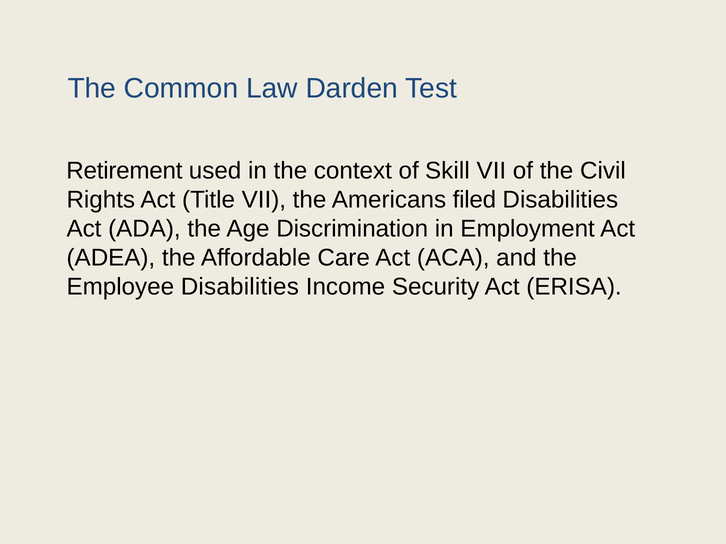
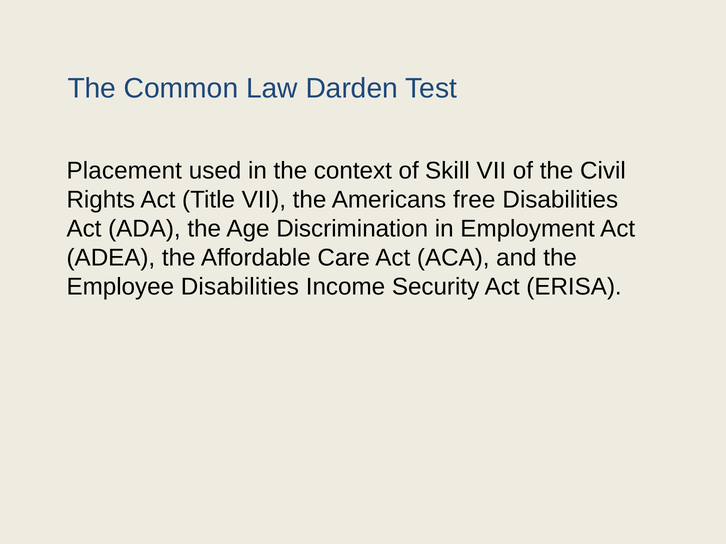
Retirement: Retirement -> Placement (124, 171)
filed: filed -> free (474, 200)
